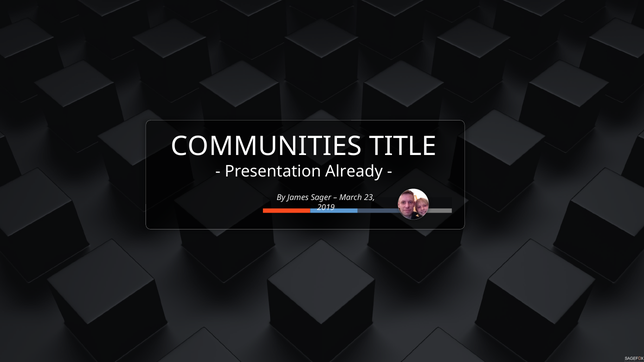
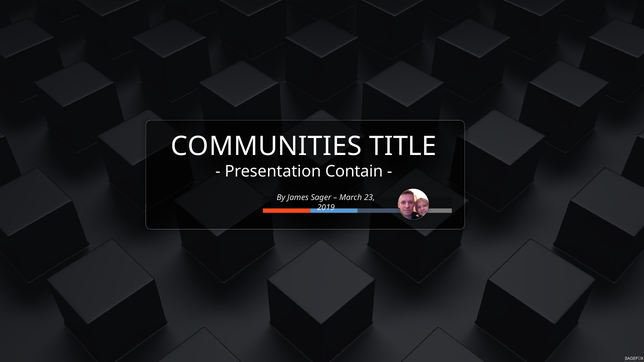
Already: Already -> Contain (354, 172)
